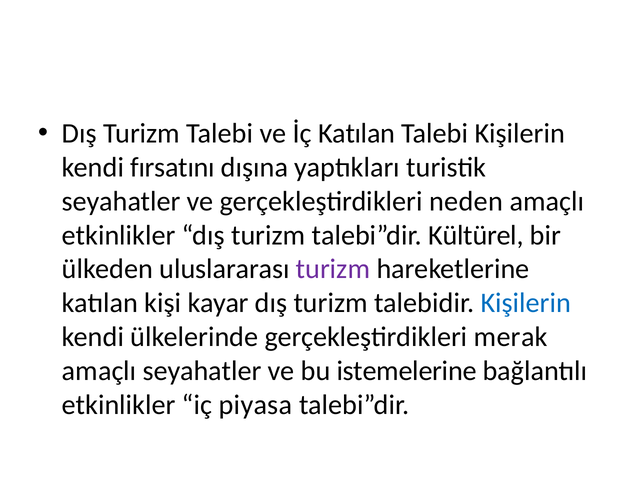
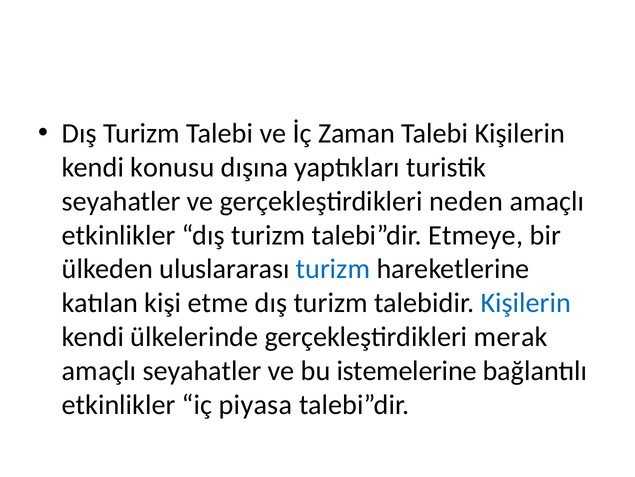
İç Katılan: Katılan -> Zaman (357, 133)
fırsatını: fırsatını -> konusu (172, 167)
Kültürel: Kültürel -> Etmeye (476, 235)
turizm colour: purple -> blue (333, 269)
kayar: kayar -> etme (218, 303)
